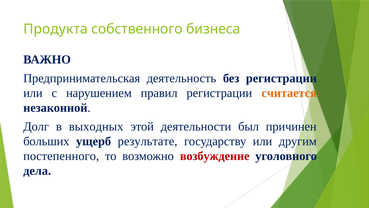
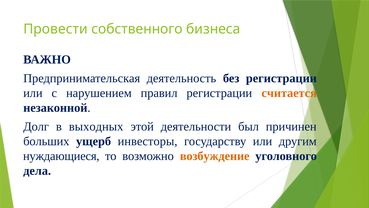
Продукта: Продукта -> Провести (56, 29)
результате: результате -> инвесторы (148, 141)
постепенного: постепенного -> нуждающиеся (61, 156)
возбуждение colour: red -> orange (215, 156)
